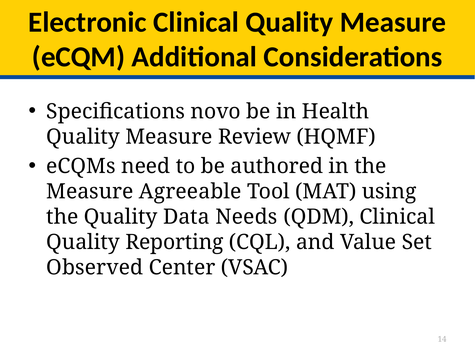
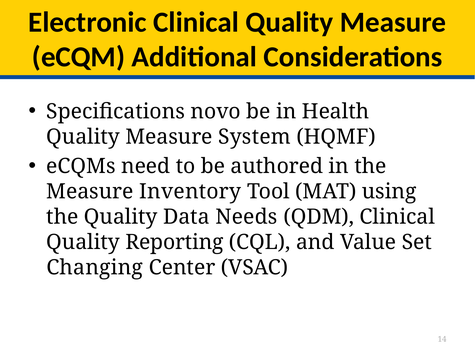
Review: Review -> System (254, 137)
Agreeable: Agreeable -> Inventory (190, 192)
Observed: Observed -> Changing (95, 268)
